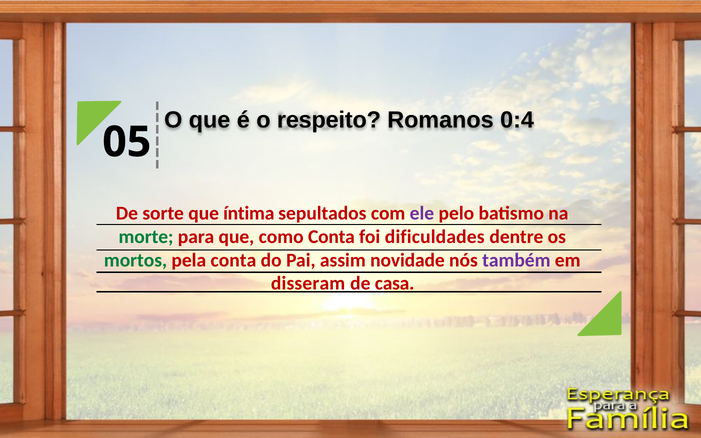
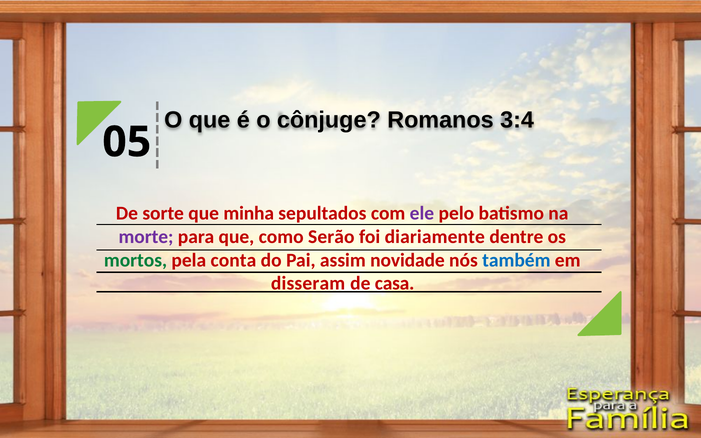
respeito: respeito -> cônjuge (329, 120)
0:4: 0:4 -> 3:4 (517, 120)
íntima: íntima -> minha (249, 213)
morte colour: green -> purple (146, 237)
como Conta: Conta -> Serão (331, 237)
dificuldades: dificuldades -> diariamente (435, 237)
também colour: purple -> blue (516, 260)
